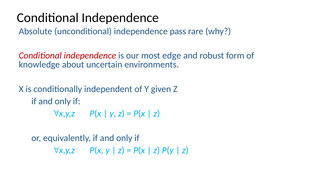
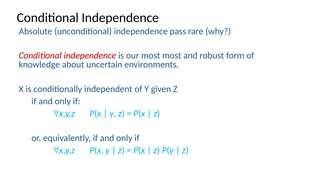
most edge: edge -> most (172, 56)
